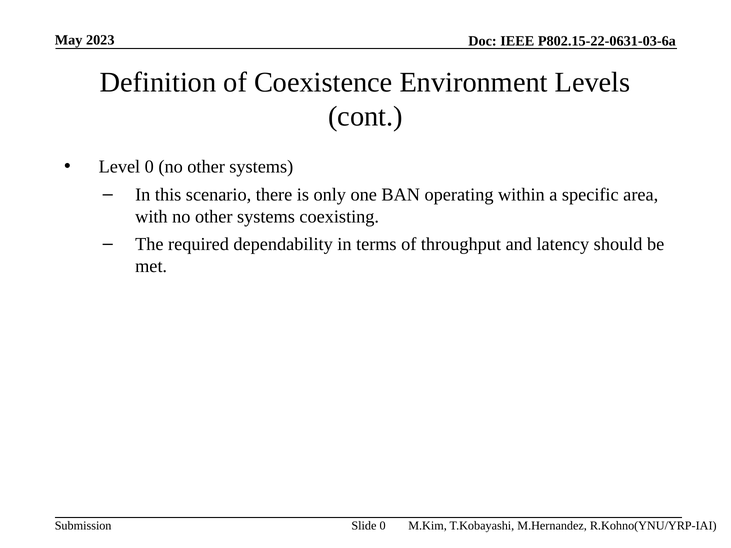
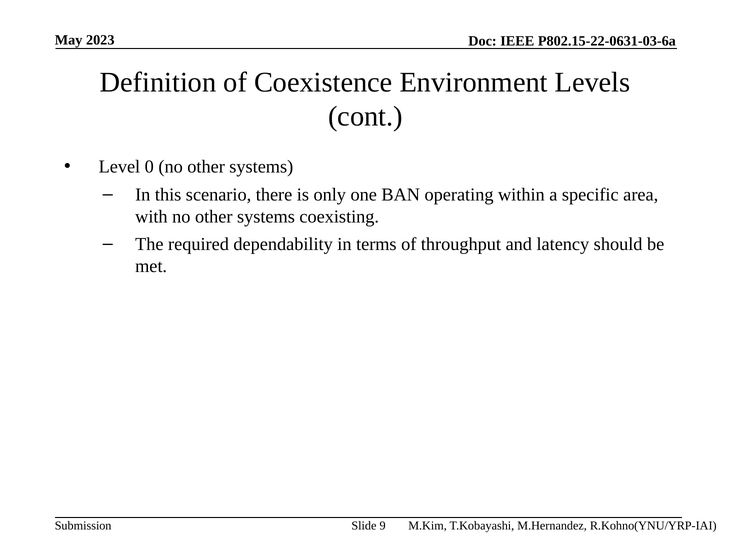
Slide 0: 0 -> 9 (383, 526)
